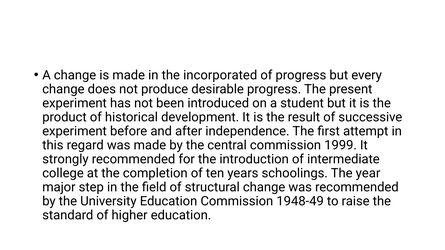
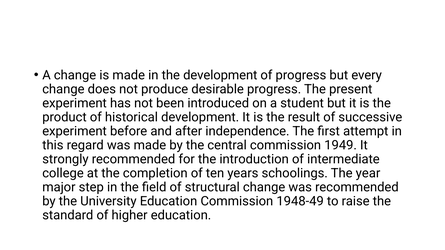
the incorporated: incorporated -> development (220, 75)
1999: 1999 -> 1949 (341, 145)
